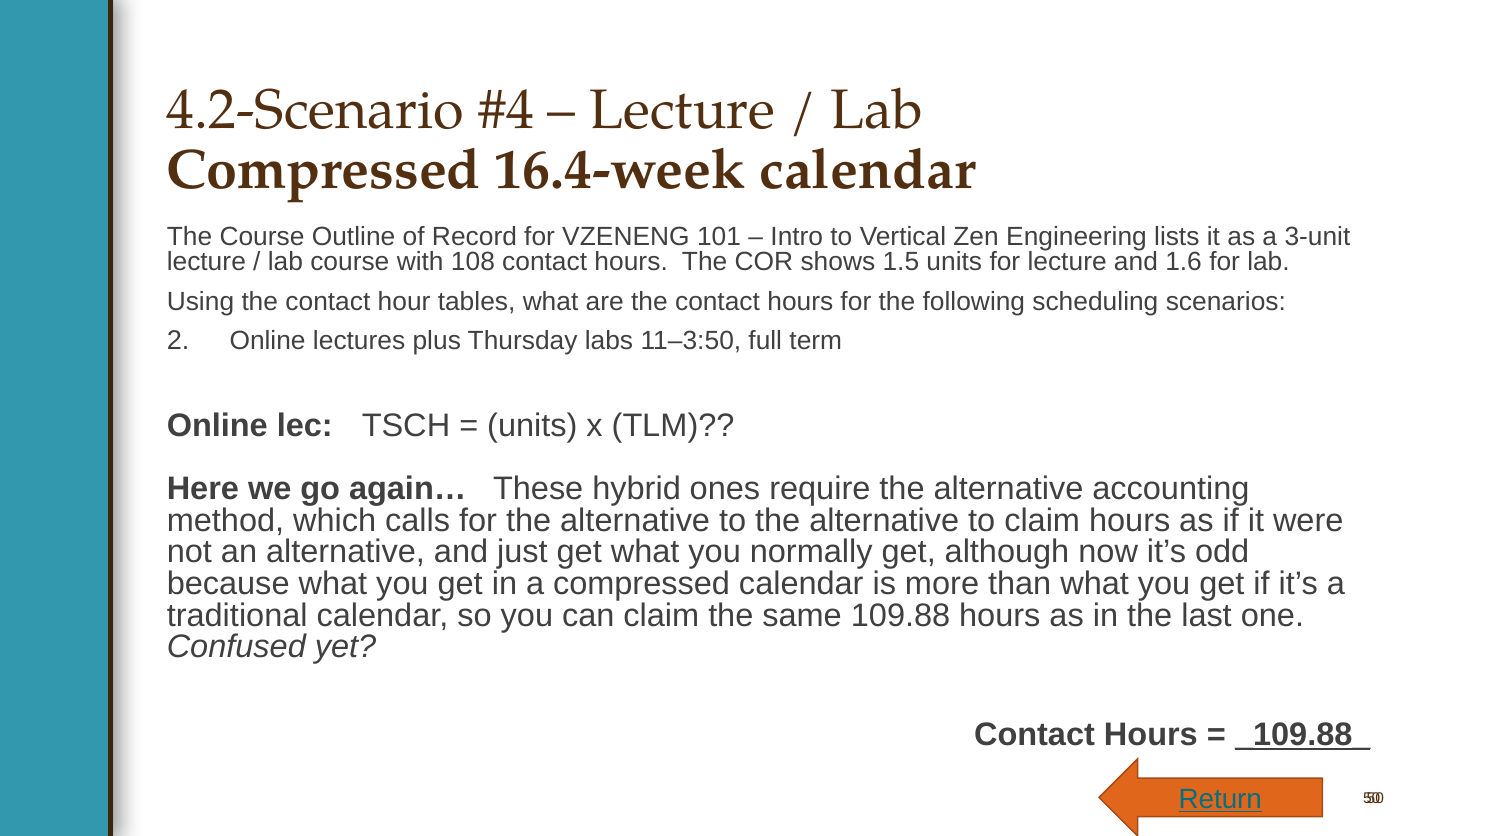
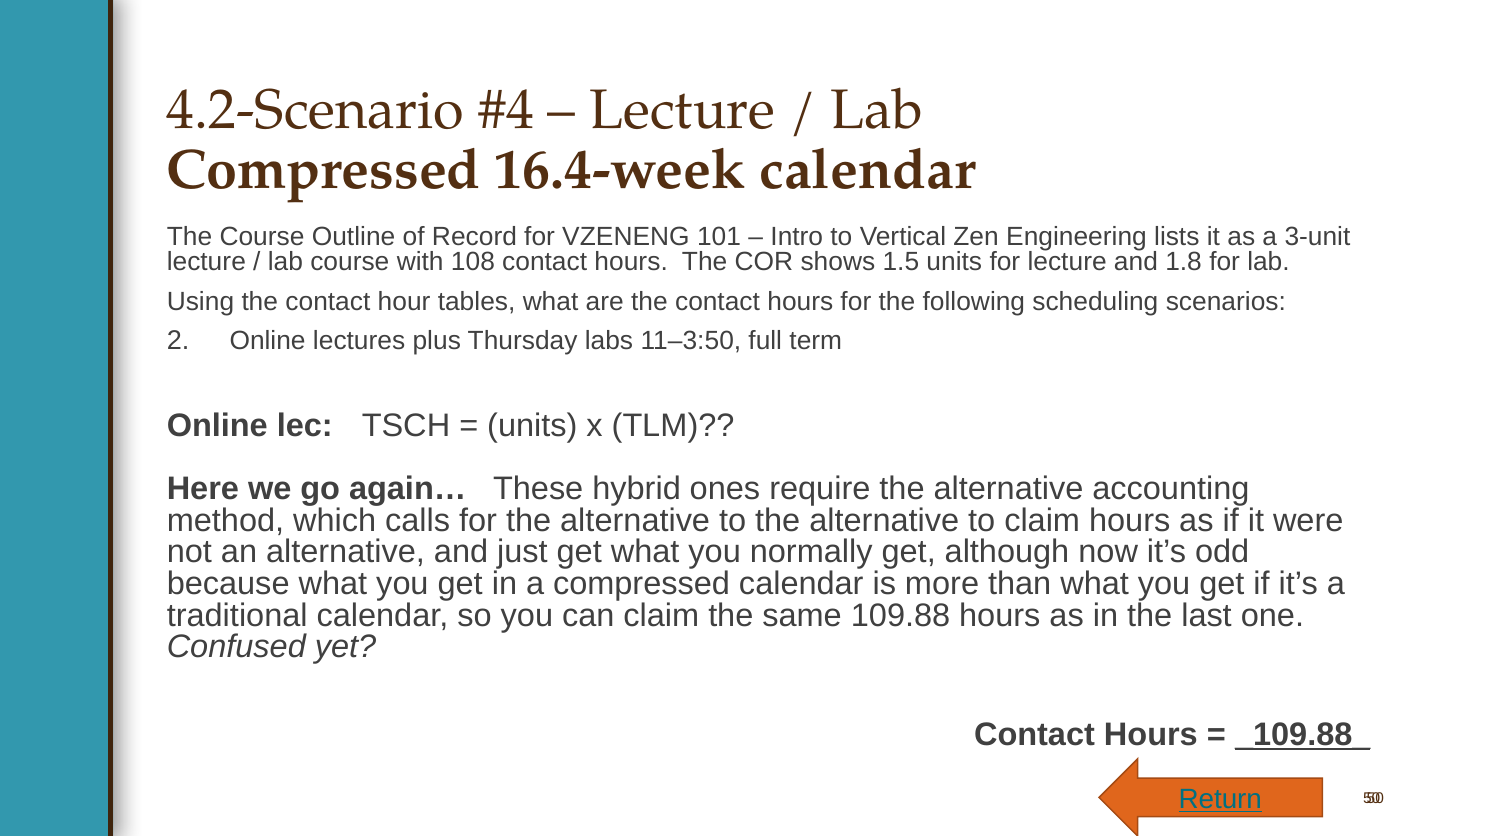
1.6: 1.6 -> 1.8 (1184, 262)
